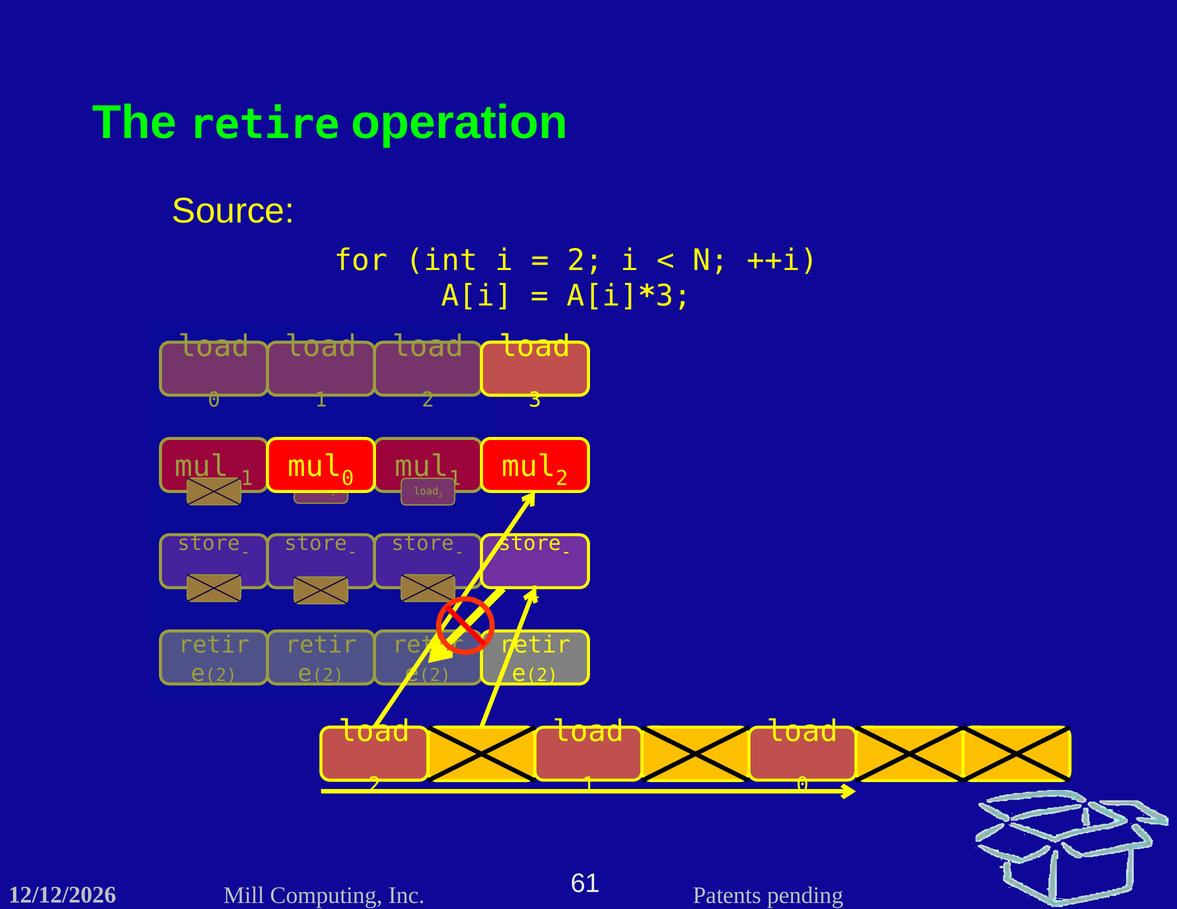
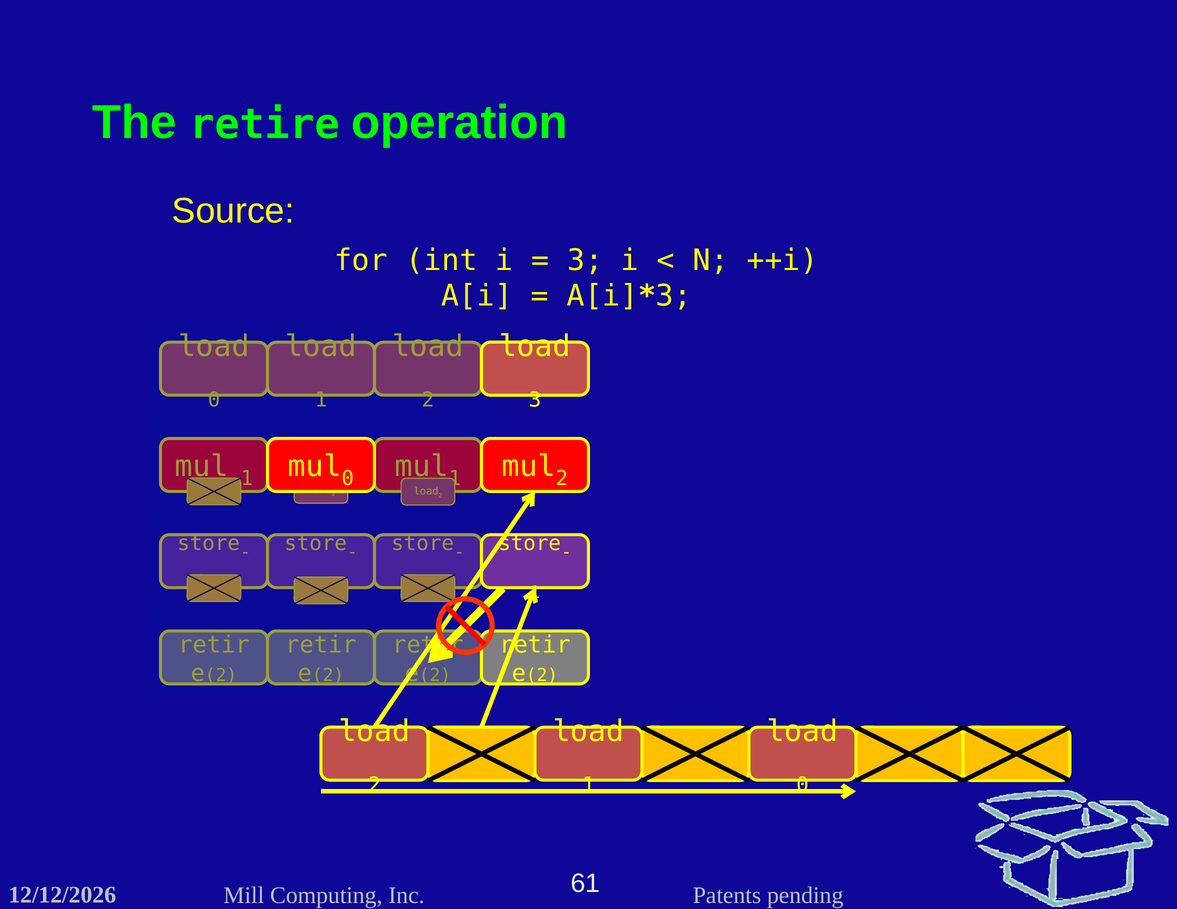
2: 2 -> 3 (585, 261)
